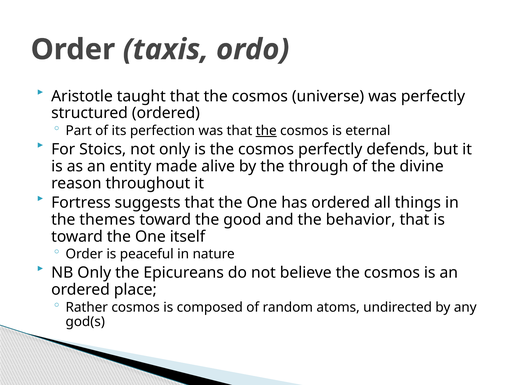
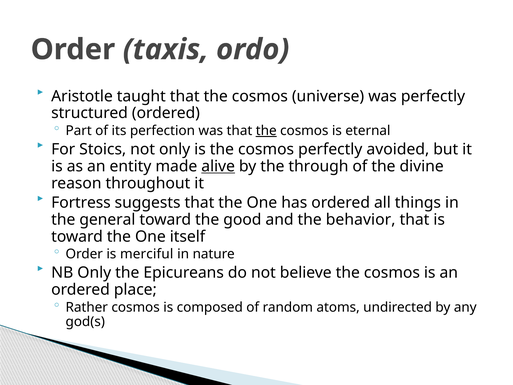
defends: defends -> avoided (398, 149)
alive underline: none -> present (218, 166)
themes: themes -> general (107, 219)
peaceful: peaceful -> merciful (147, 254)
